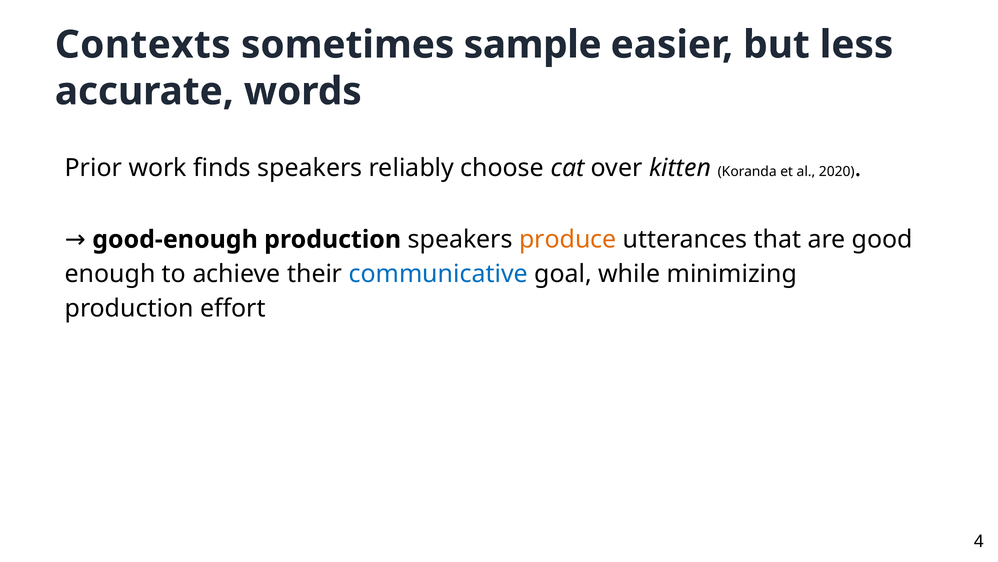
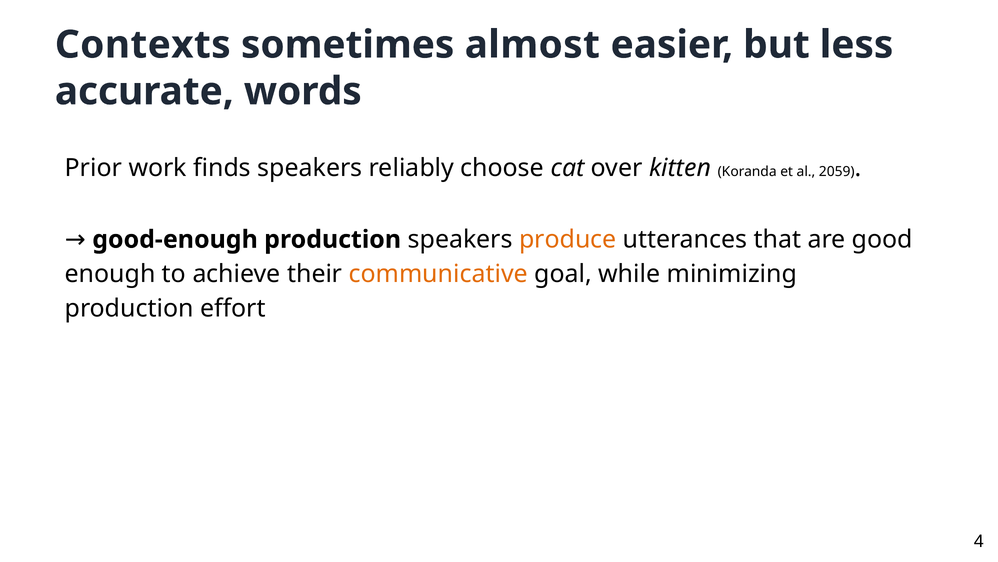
sample: sample -> almost (532, 45)
2020: 2020 -> 2059 (837, 171)
communicative colour: blue -> orange (438, 274)
